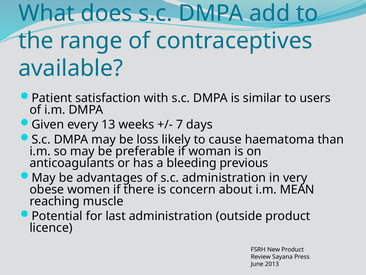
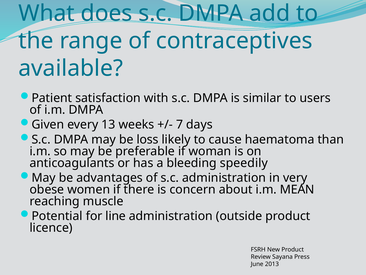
previous: previous -> speedily (244, 163)
last: last -> line (116, 216)
